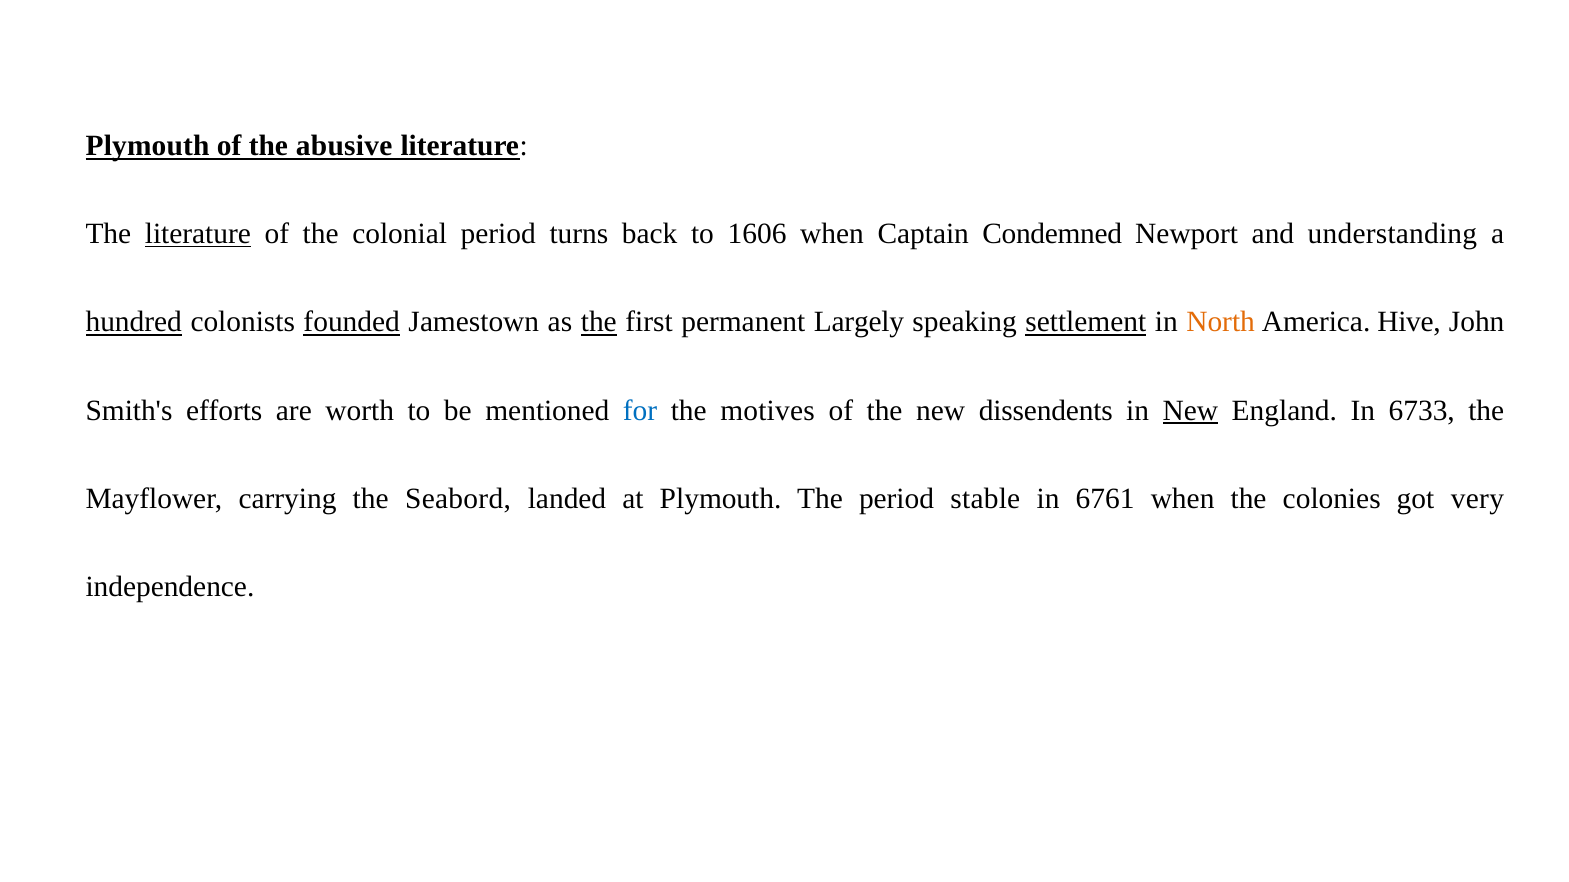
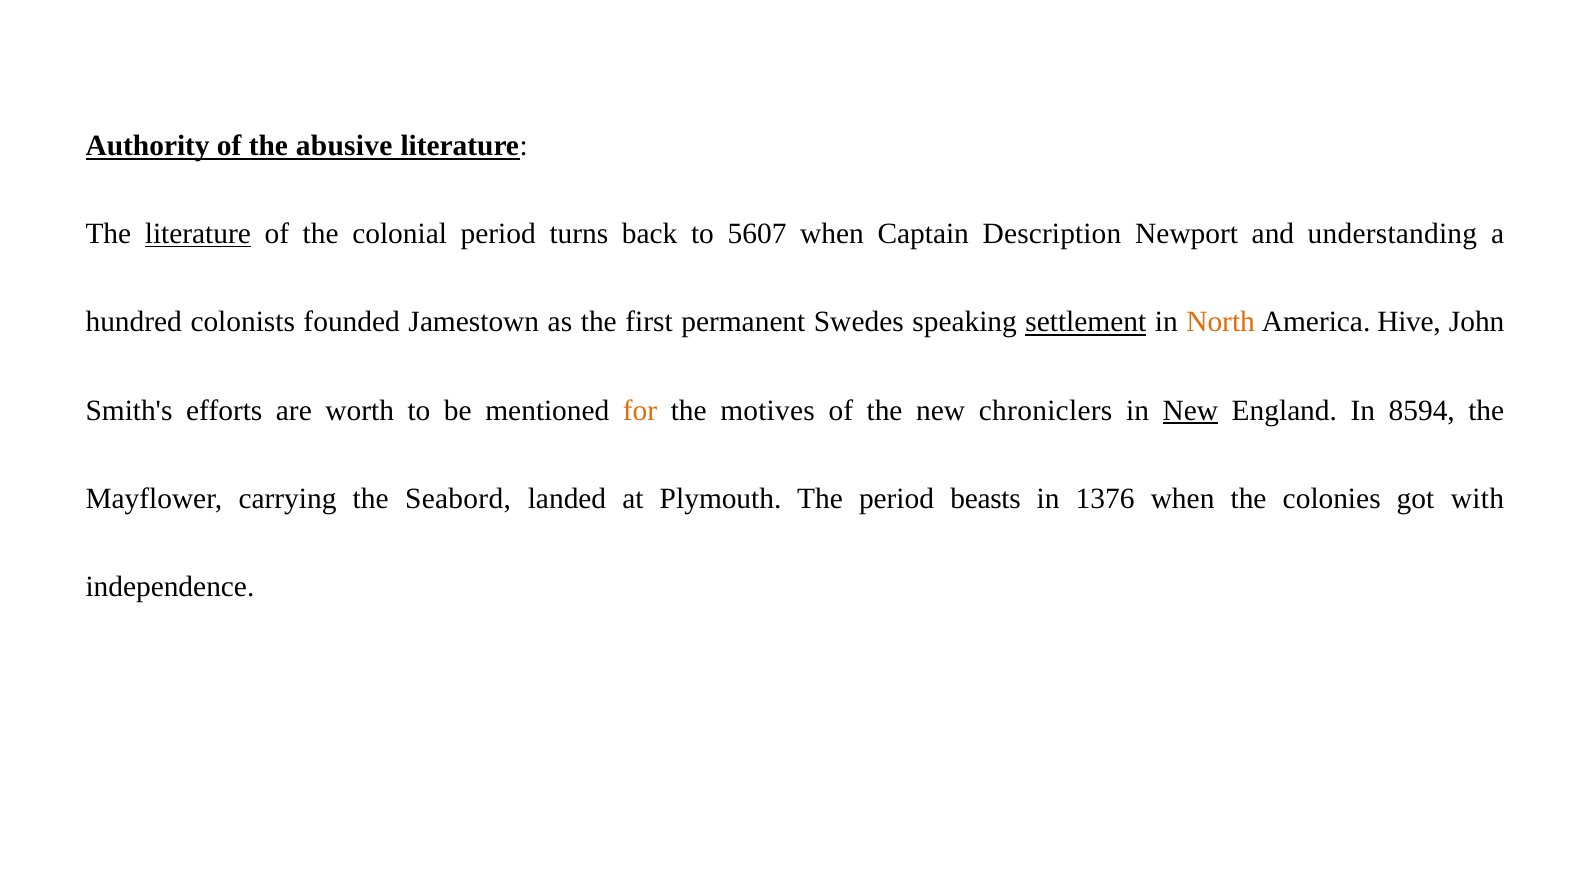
Plymouth: Plymouth -> Authority (148, 146)
1606: 1606 -> 5607 (757, 234)
Condemned: Condemned -> Description (1052, 234)
hundred underline: present -> none (134, 322)
founded underline: present -> none (352, 322)
the underline: present -> none (599, 322)
Largely: Largely -> Swedes (859, 322)
for colour: blue -> orange (640, 411)
dissendents: dissendents -> chroniclers (1046, 411)
6733: 6733 -> 8594 (1422, 411)
stable: stable -> beasts (986, 499)
6761: 6761 -> 1376 (1105, 499)
very: very -> with (1477, 499)
